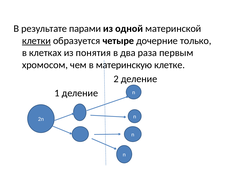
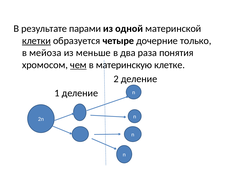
клетках: клетках -> мейоза (45, 53)
понятия: понятия -> меньше (93, 53)
первым: первым -> понятия (176, 53)
чем underline: none -> present (78, 65)
